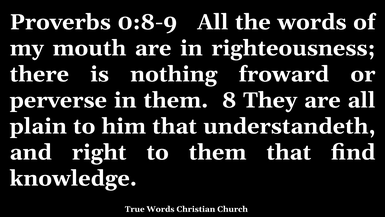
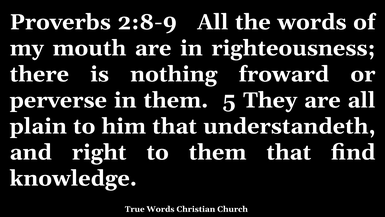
0:8-9: 0:8-9 -> 2:8-9 (147, 22)
8: 8 -> 5 (229, 100)
